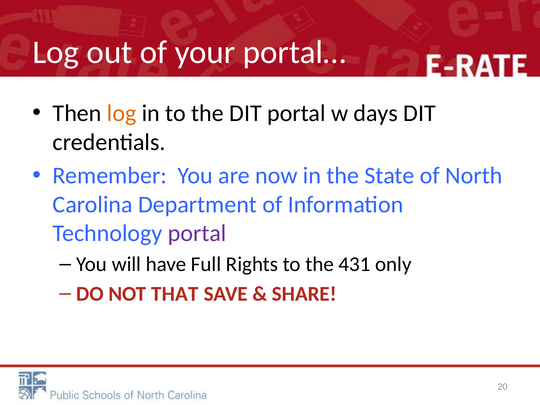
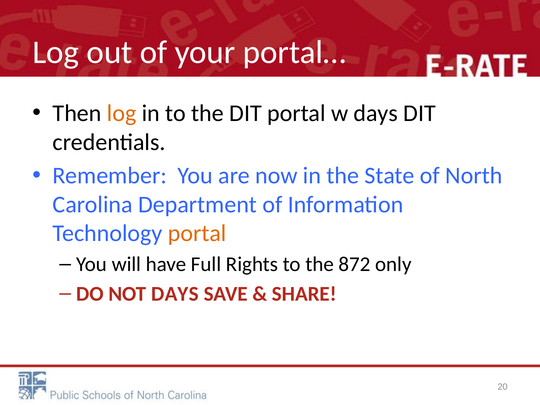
portal colour: purple -> orange (197, 233)
431: 431 -> 872 (354, 264)
NOT THAT: THAT -> DAYS (175, 294)
